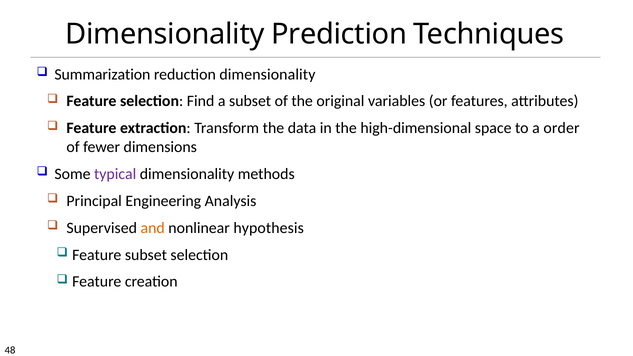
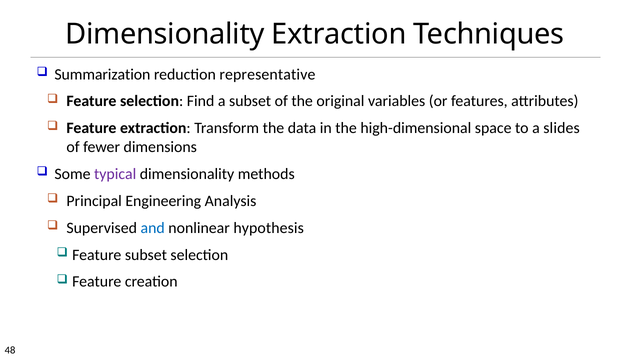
Dimensionality Prediction: Prediction -> Extraction (339, 34)
reduction dimensionality: dimensionality -> representative (267, 74)
order: order -> slides (562, 128)
and colour: orange -> blue (153, 228)
